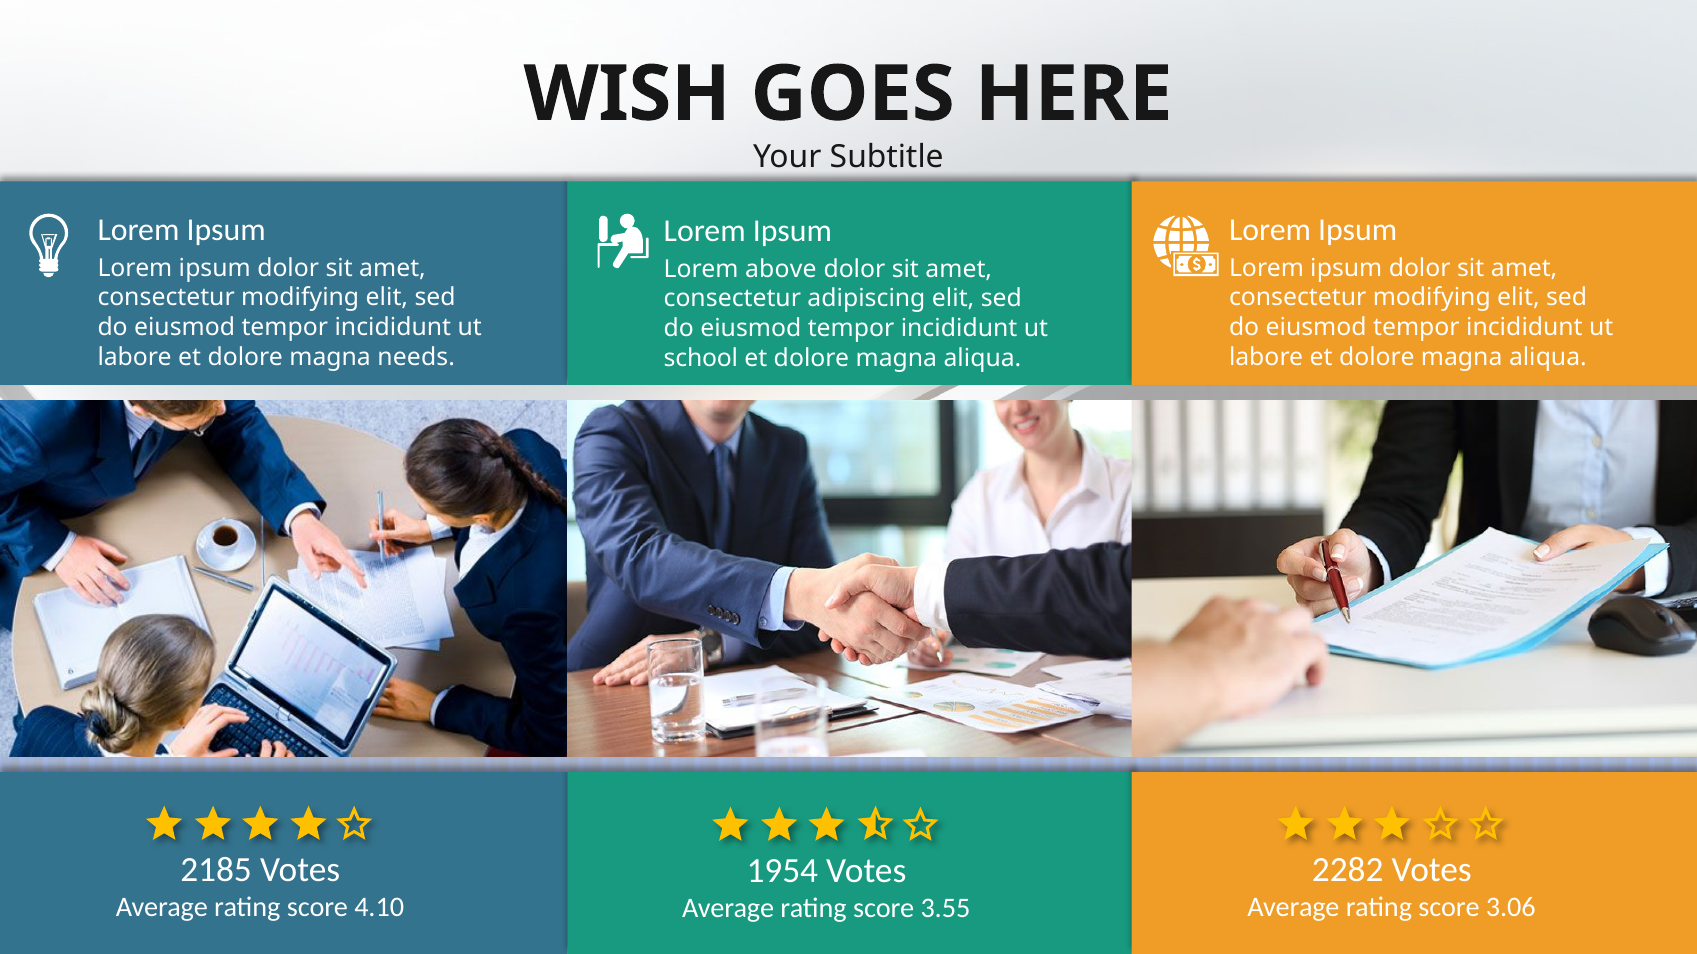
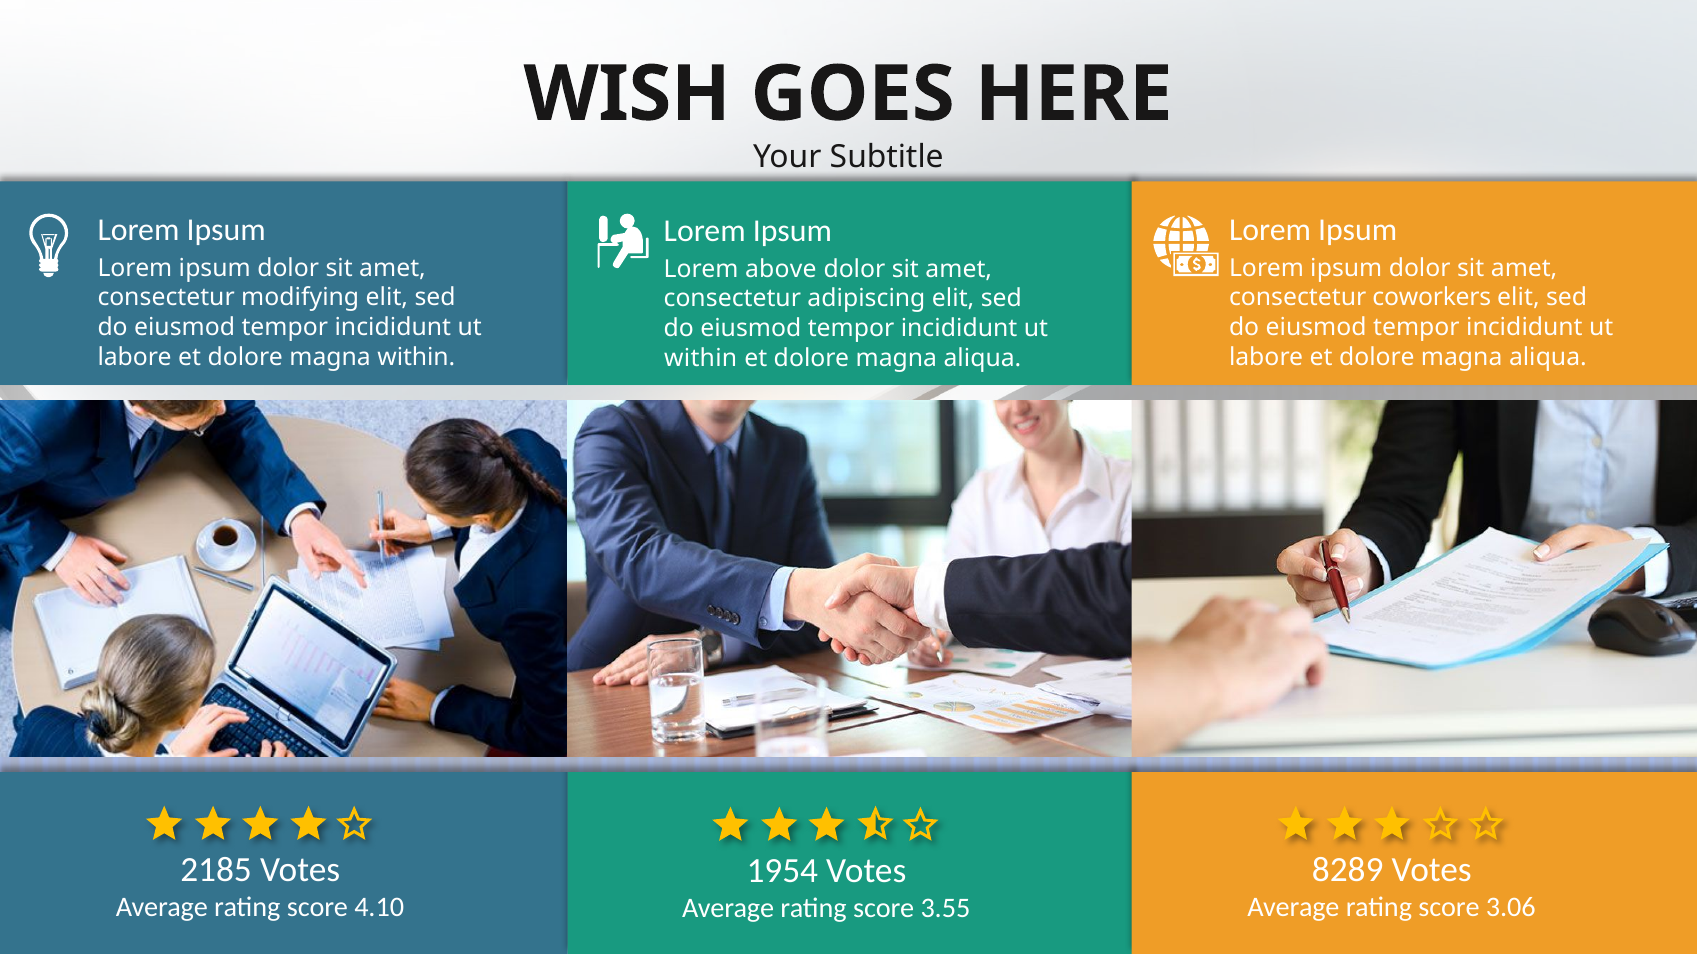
modifying: modifying -> coworkers (1432, 298)
magna needs: needs -> within (416, 357)
school: school -> within (701, 358)
2282: 2282 -> 8289 (1348, 870)
